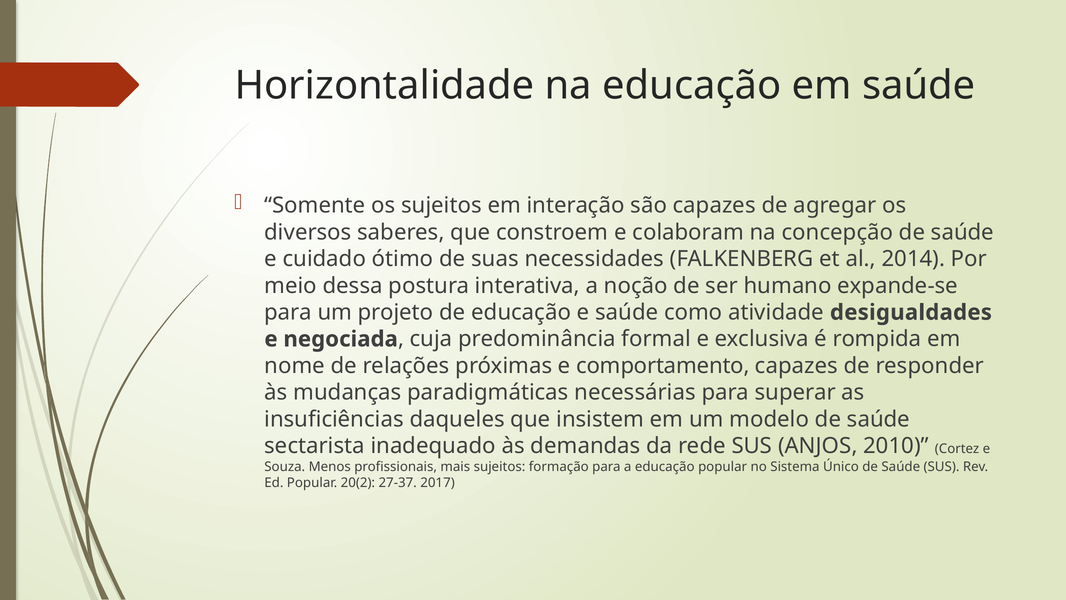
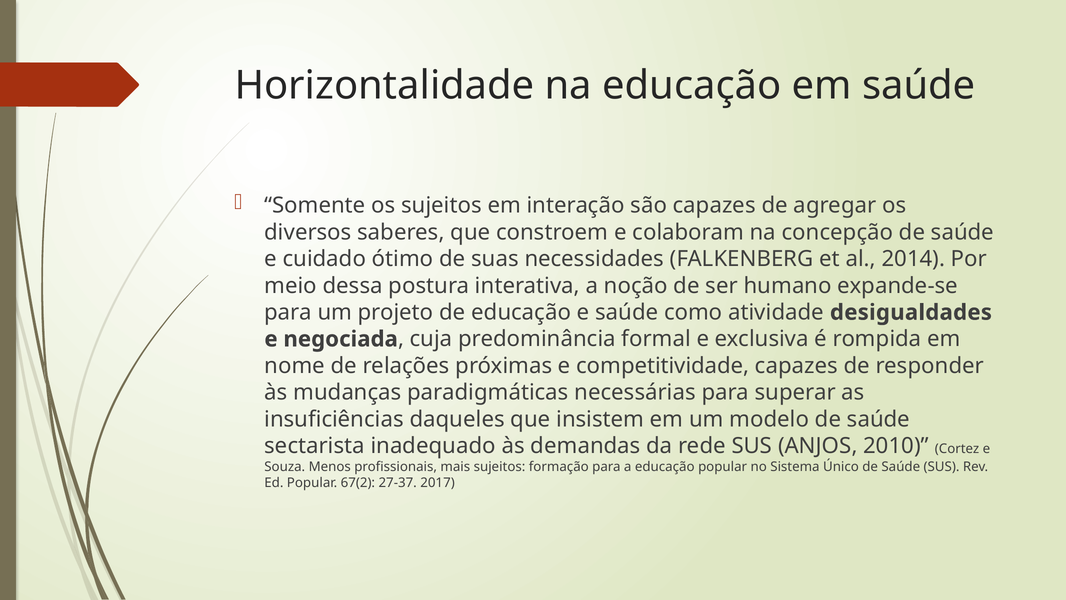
comportamento: comportamento -> competitividade (663, 366)
20(2: 20(2 -> 67(2 (358, 482)
